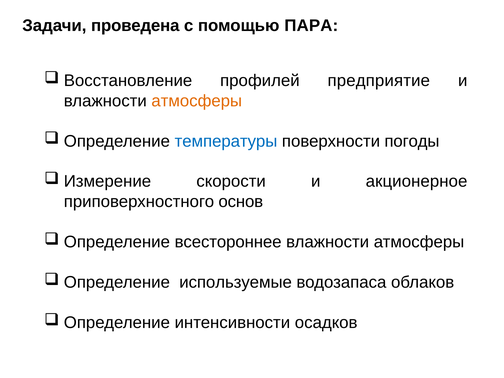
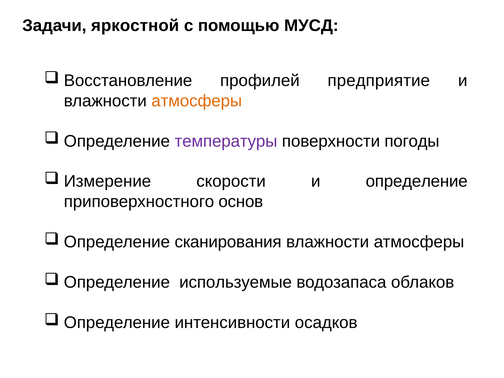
проведена: проведена -> яркостной (135, 26)
ПАРА: ПАРА -> МУСД (311, 26)
температуры colour: blue -> purple (226, 141)
и акционерное: акционерное -> определение (417, 181)
всестороннее: всестороннее -> сканирования (228, 242)
